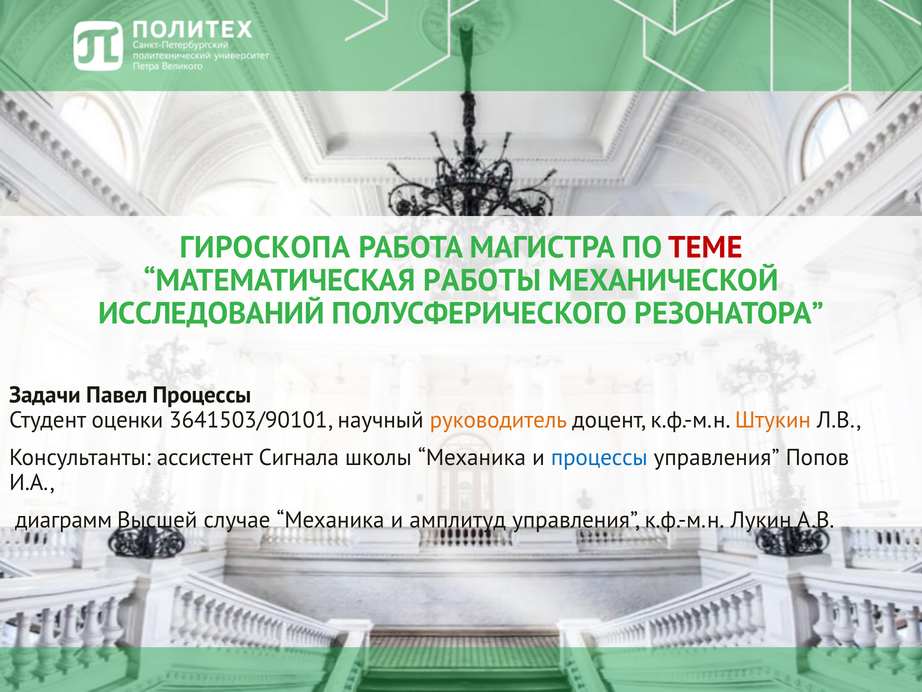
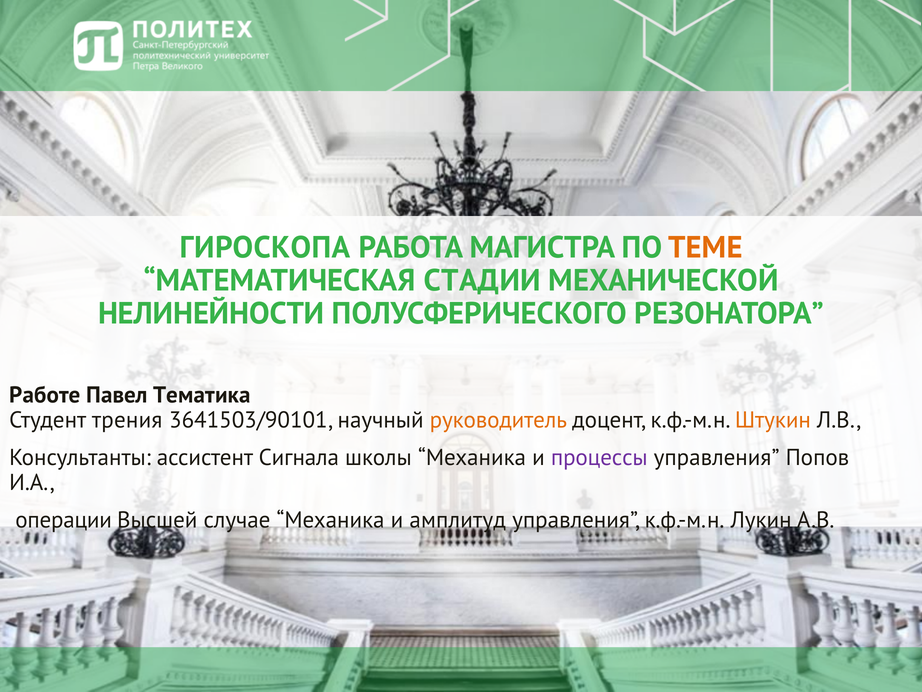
ТЕМЕ colour: red -> orange (706, 247)
РАБОТЫ: РАБОТЫ -> СТАДИИ (482, 280)
ИССЛЕДОВАНИЙ: ИССЛЕДОВАНИЙ -> НЕЛИНЕЙНОСТИ (211, 314)
Задачи: Задачи -> Работе (45, 395)
Павел Процессы: Процессы -> Тематика (202, 395)
оценки: оценки -> трения (127, 420)
процессы colour: blue -> purple (599, 457)
диаграмм: диаграмм -> операции (64, 520)
